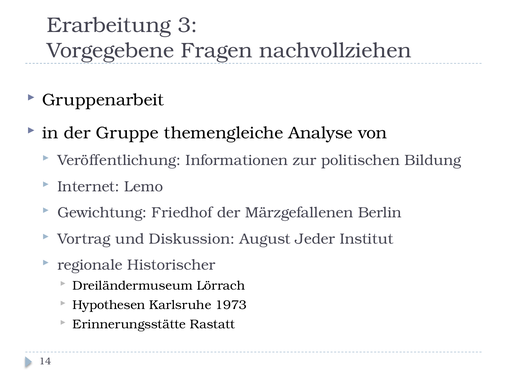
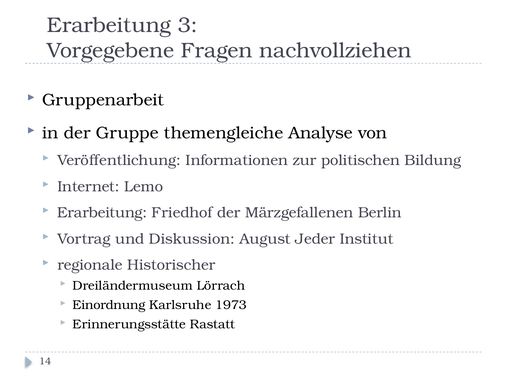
Gewichtung: Gewichtung -> Erarbeitung (102, 213)
Hypothesen: Hypothesen -> Einordnung (109, 305)
